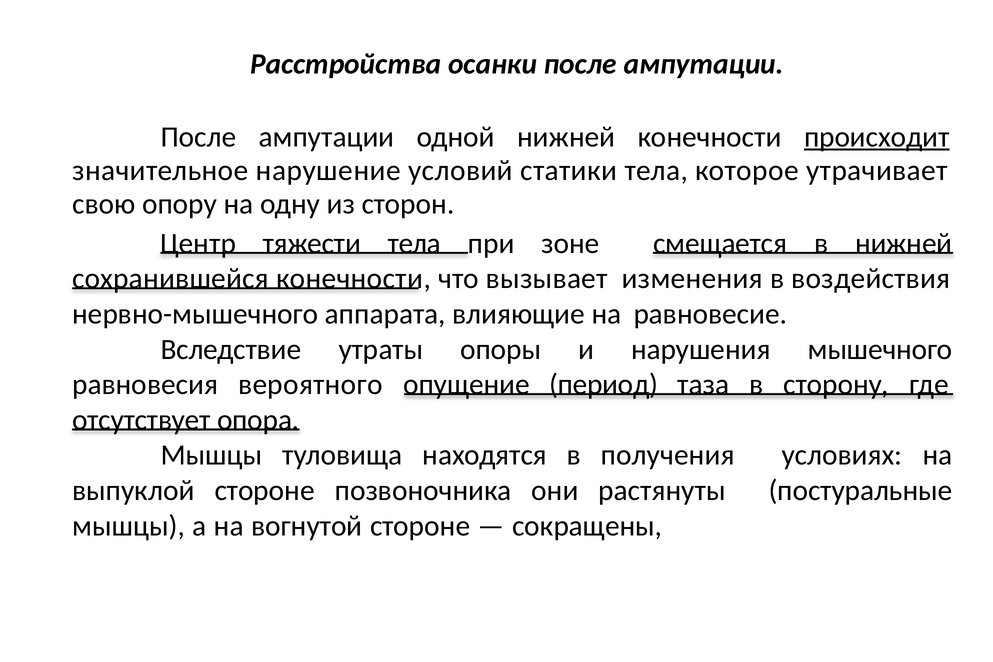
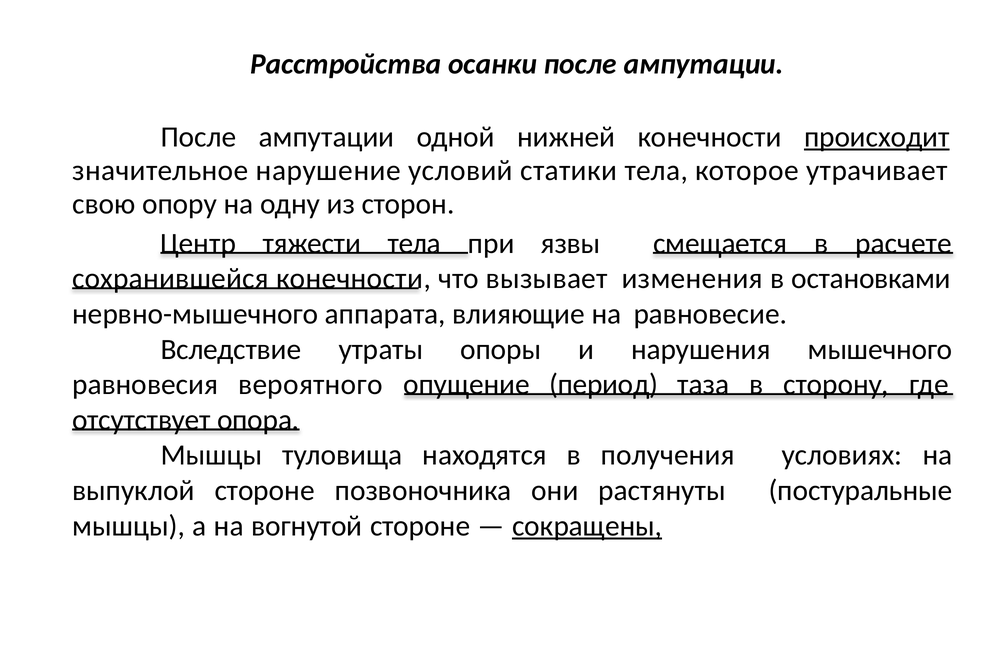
зоне: зоне -> язвы (571, 243)
в нижней: нижней -> расчете (904, 243)
воздействия: воздействия -> остановками (871, 279)
сокращены underline: none -> present (587, 526)
